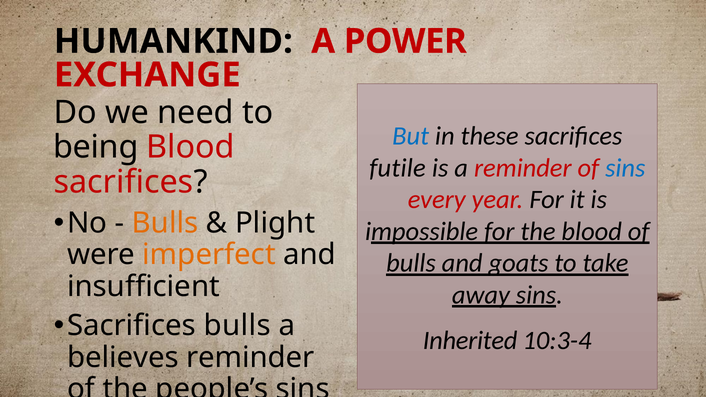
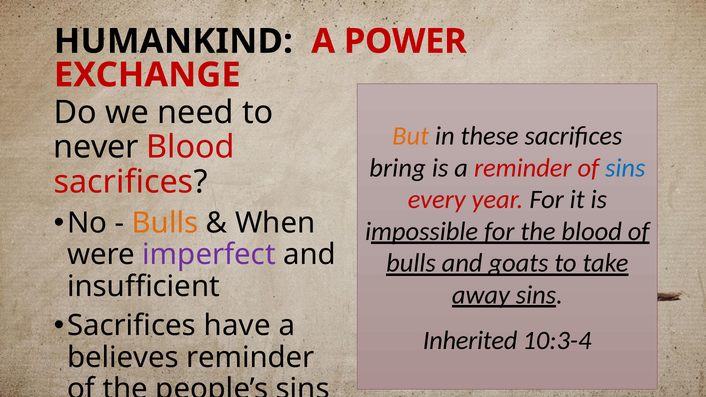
But colour: blue -> orange (411, 136)
being: being -> never (96, 147)
futile: futile -> bring (398, 168)
Plight: Plight -> When (275, 223)
imperfect colour: orange -> purple (209, 255)
Sacrifices bulls: bulls -> have (237, 326)
